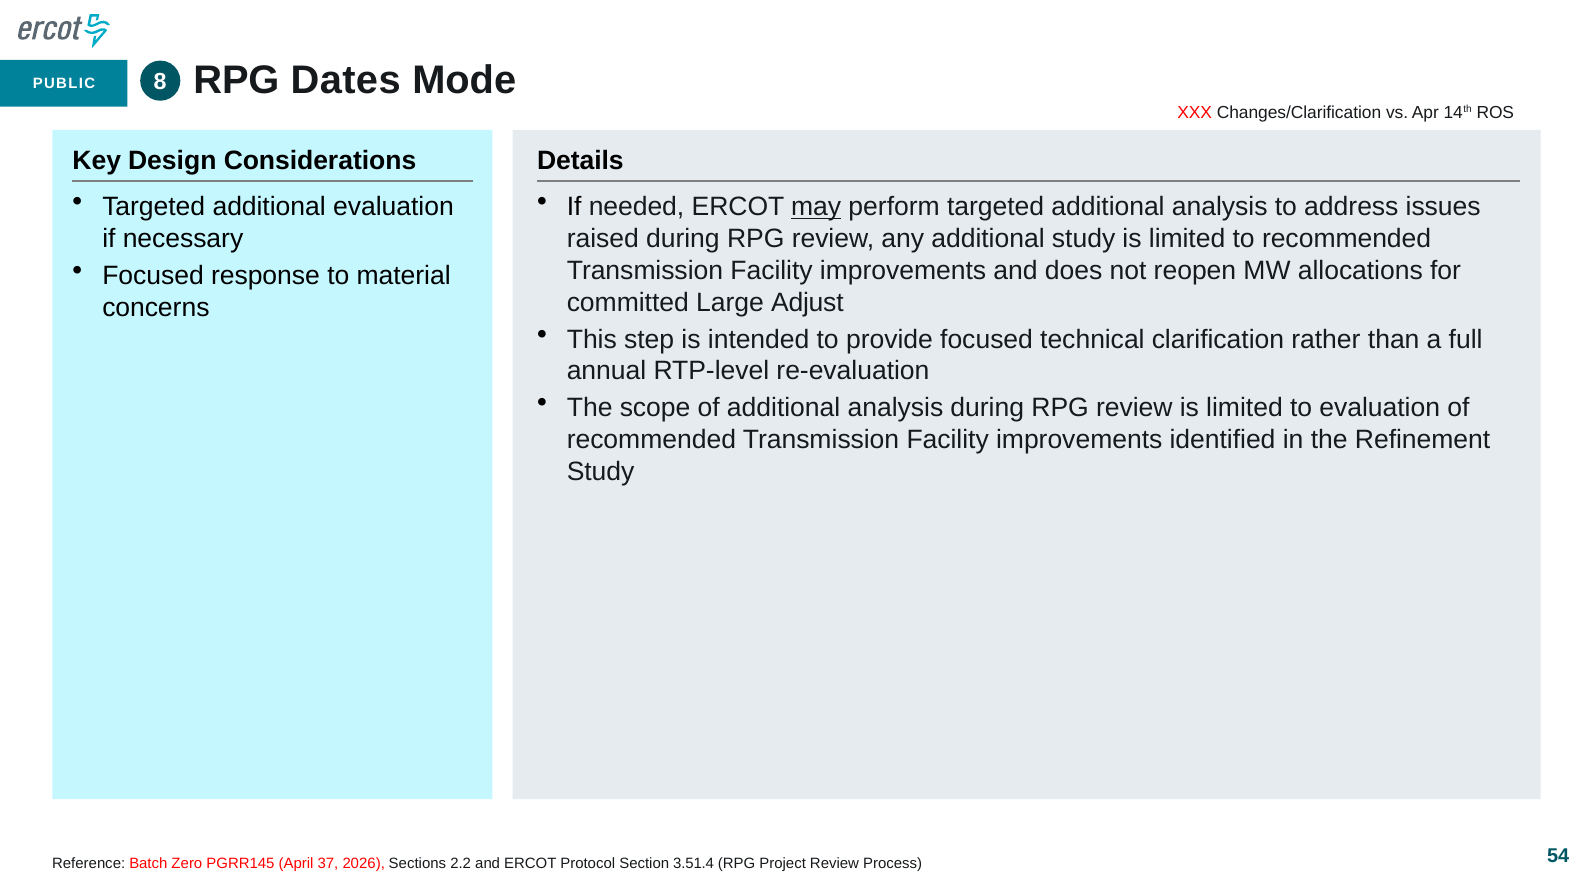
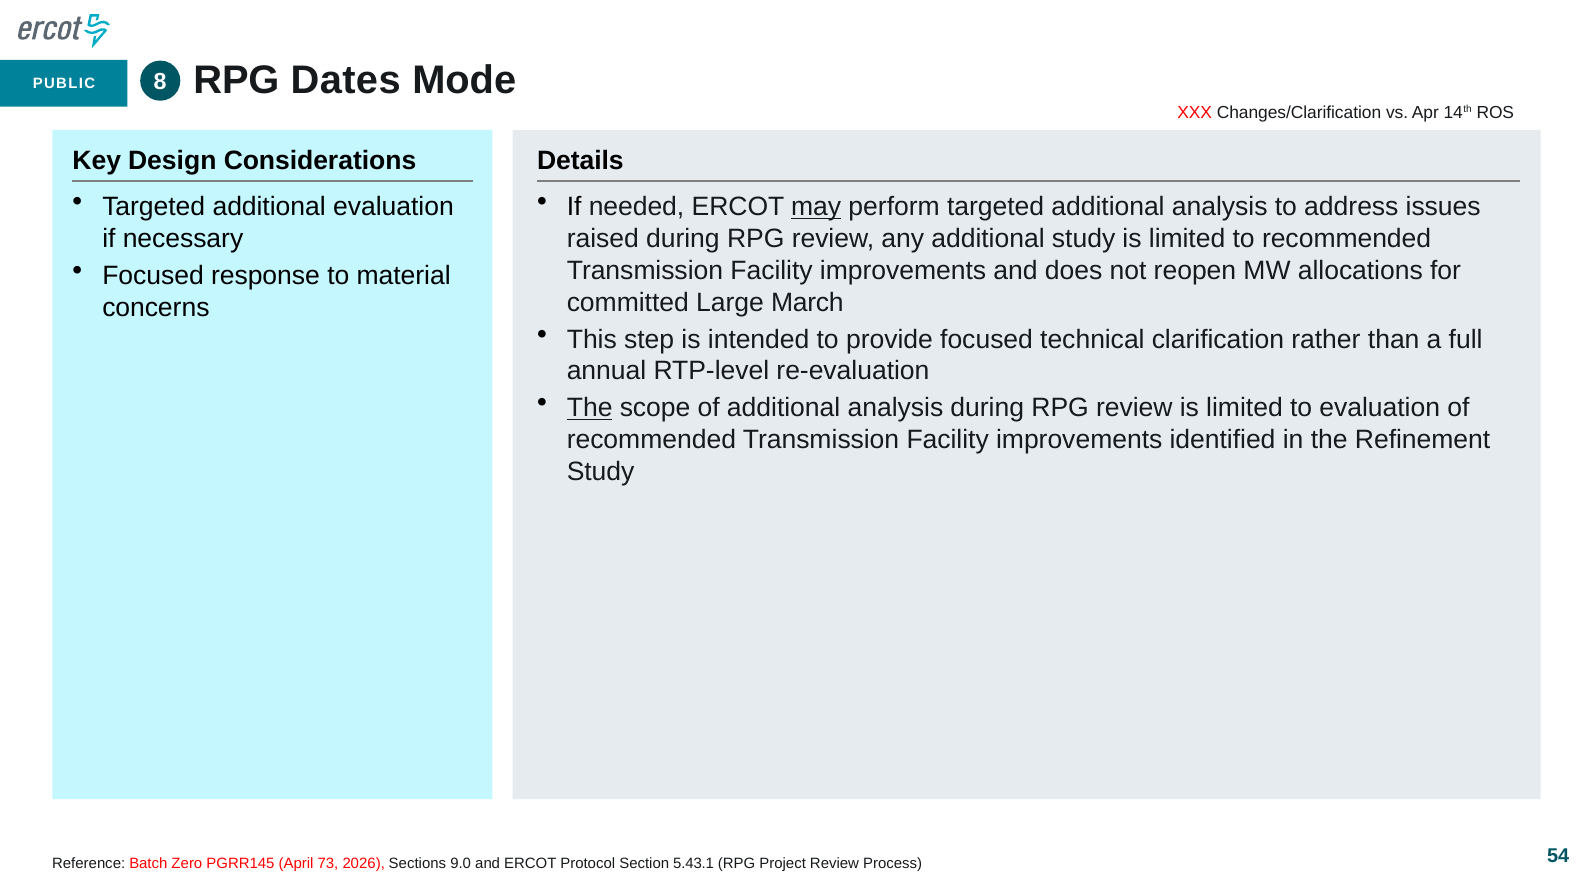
Adjust: Adjust -> March (807, 302)
The underline: none -> present (590, 408)
37: 37 -> 73 (328, 864)
2.2: 2.2 -> 9.0 (461, 864)
3.51.4: 3.51.4 -> 5.43.1 (694, 864)
